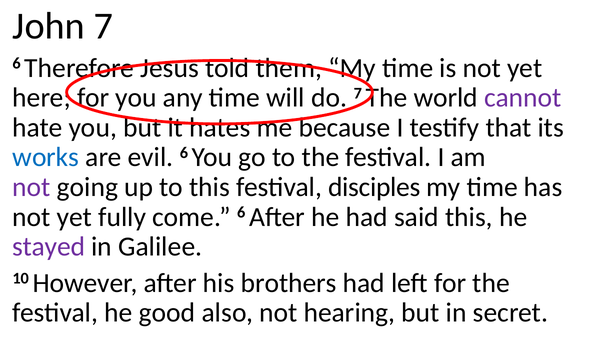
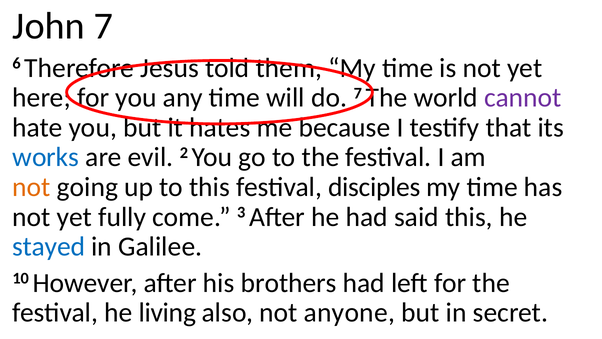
evil 6: 6 -> 2 (184, 153)
not colour: purple -> orange (32, 187)
come 6: 6 -> 3 (241, 212)
stayed colour: purple -> blue (49, 247)
good: good -> living (167, 312)
hearing: hearing -> anyone (349, 312)
